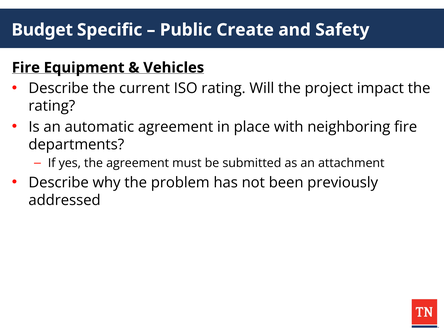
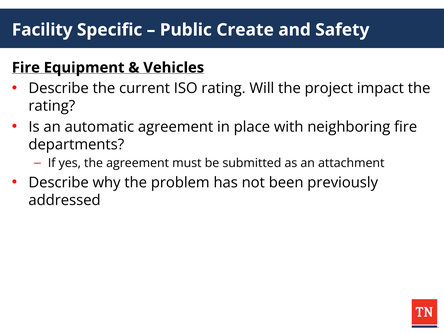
Budget: Budget -> Facility (42, 30)
